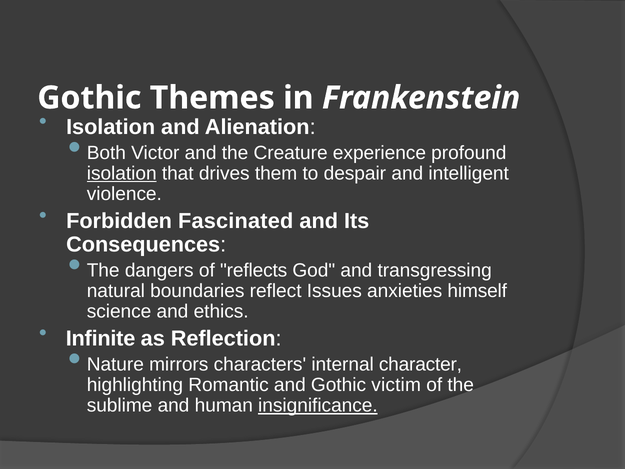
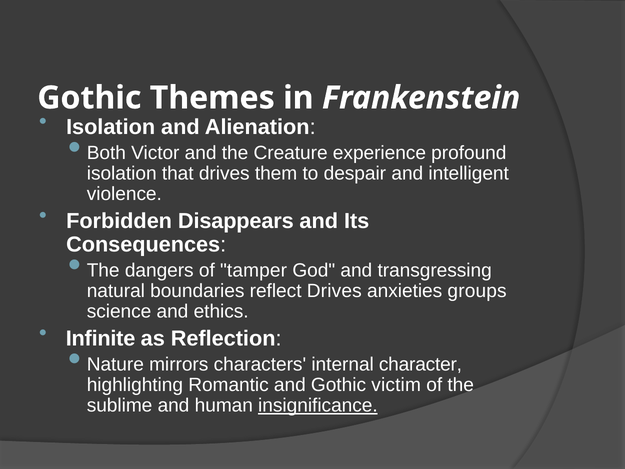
isolation underline: present -> none (122, 173)
Fascinated: Fascinated -> Disappears (236, 221)
reflects: reflects -> tamper (254, 270)
reflect Issues: Issues -> Drives (334, 291)
himself: himself -> groups (477, 291)
